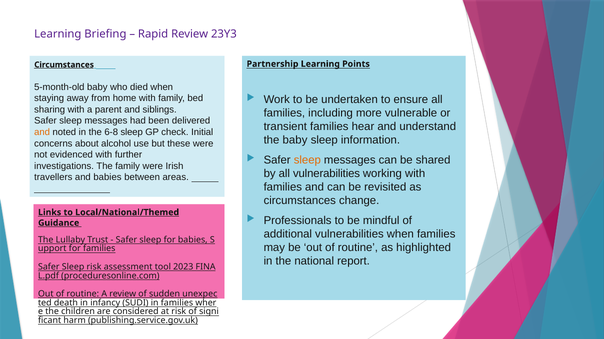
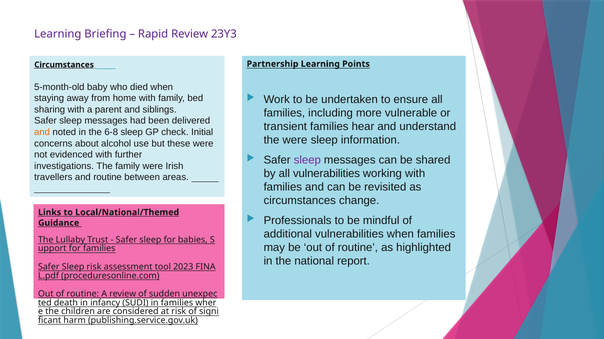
the baby: baby -> were (295, 140)
sleep colour: orange -> purple (307, 160)
and babies: babies -> routine (108, 178)
